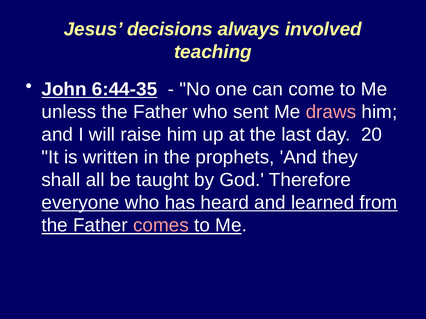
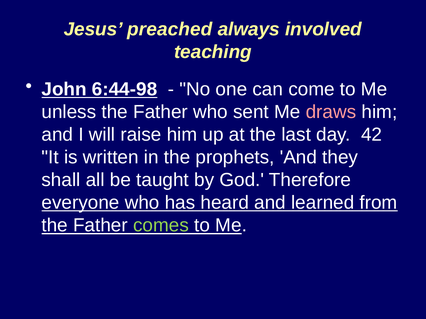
decisions: decisions -> preached (170, 29)
6:44-35: 6:44-35 -> 6:44-98 (125, 89)
20: 20 -> 42 (372, 135)
comes colour: pink -> light green (161, 226)
